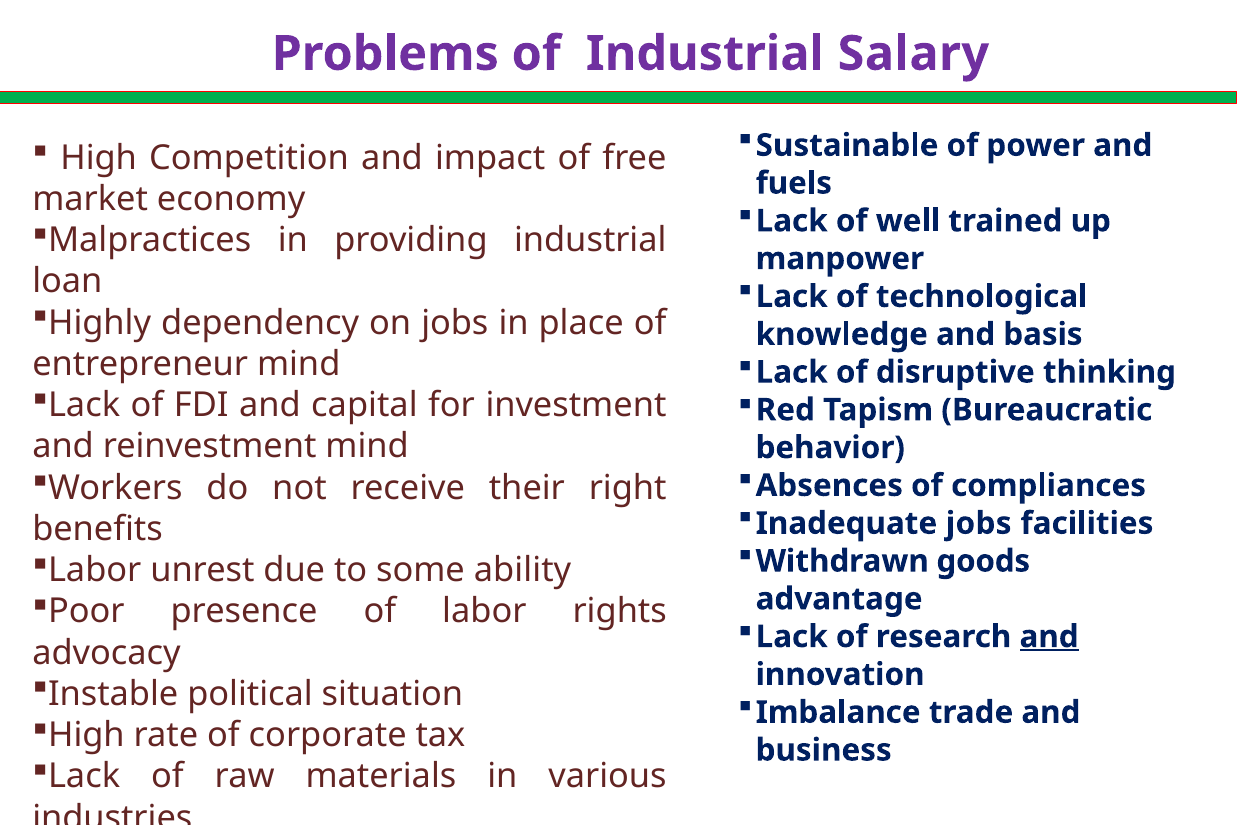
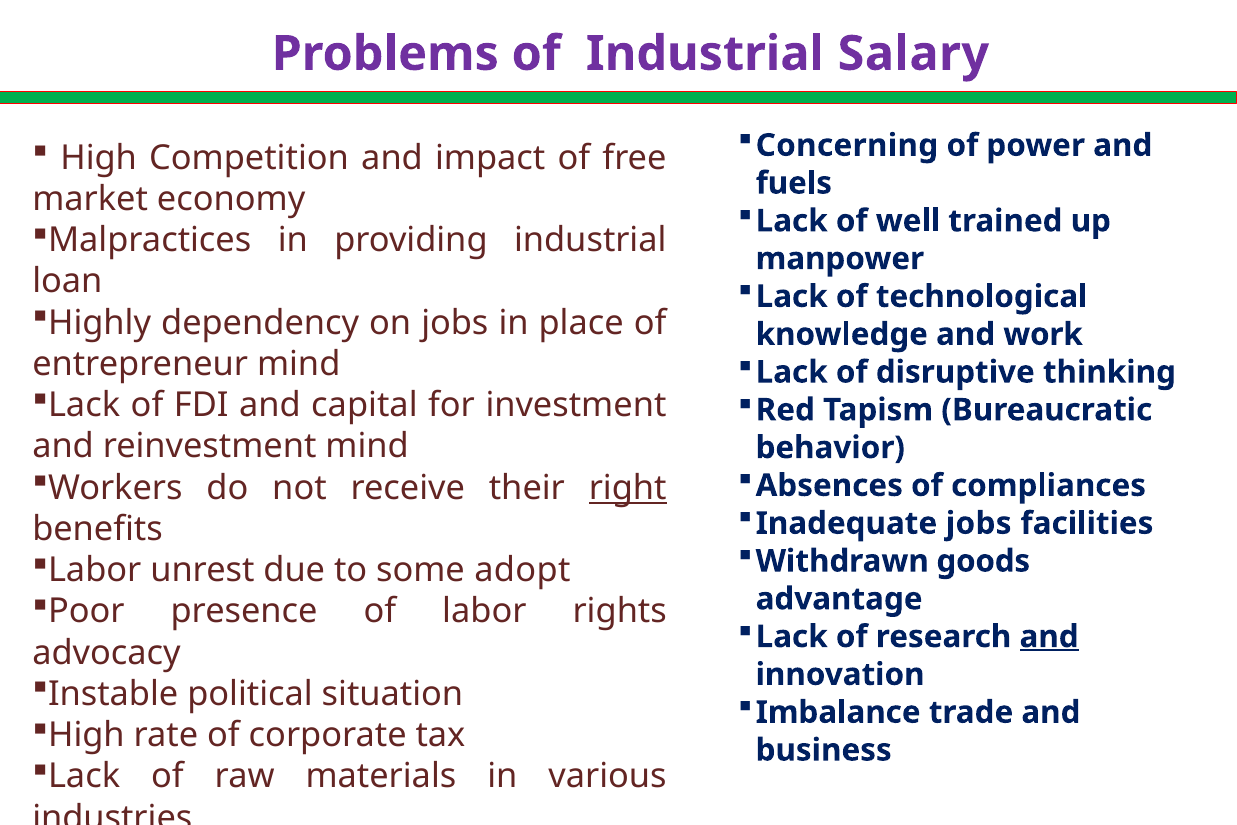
Sustainable: Sustainable -> Concerning (847, 145)
basis: basis -> work (1043, 334)
right underline: none -> present (628, 488)
ability: ability -> adopt (522, 570)
